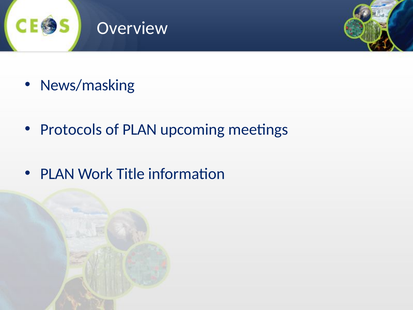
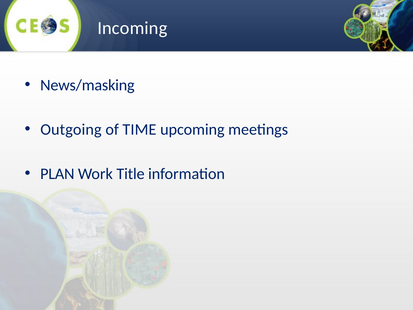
Overview: Overview -> Incoming (132, 28)
Protocols: Protocols -> Outgoing (71, 129)
of PLAN: PLAN -> TIME (139, 129)
